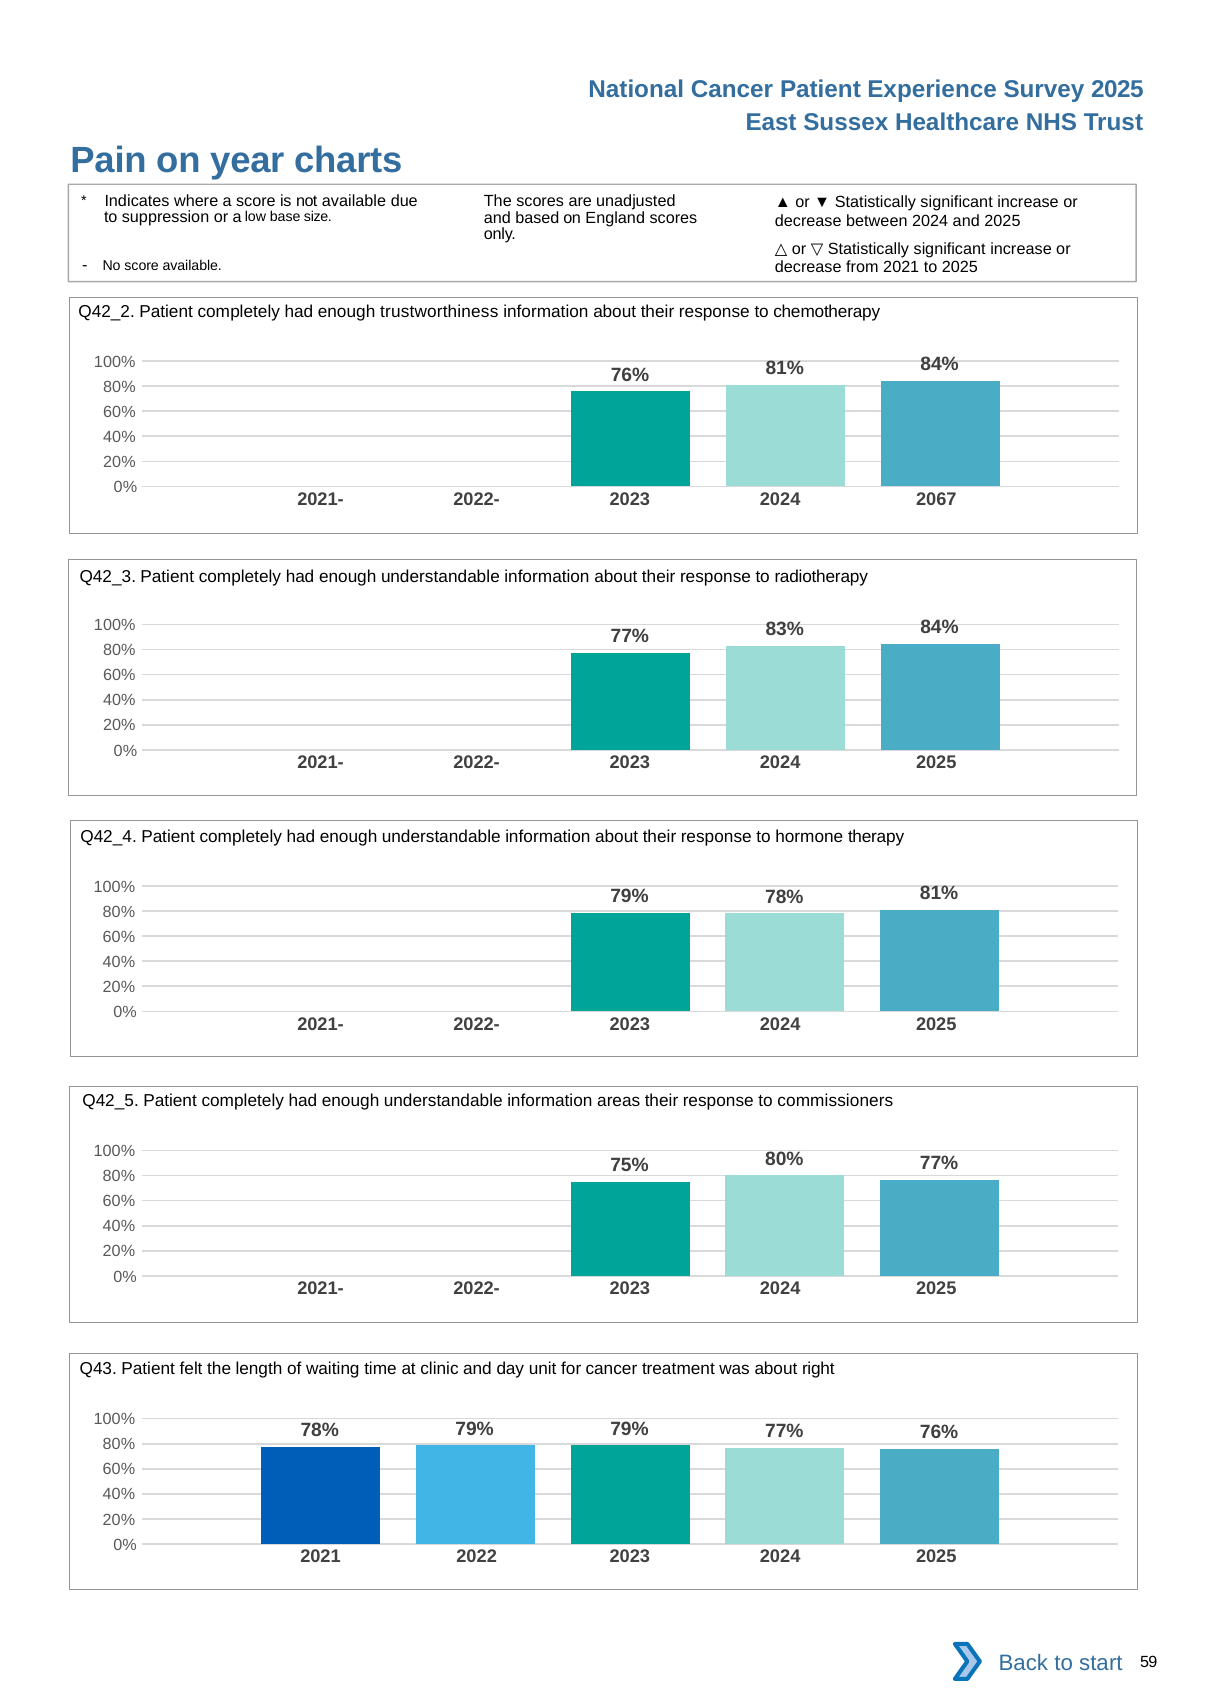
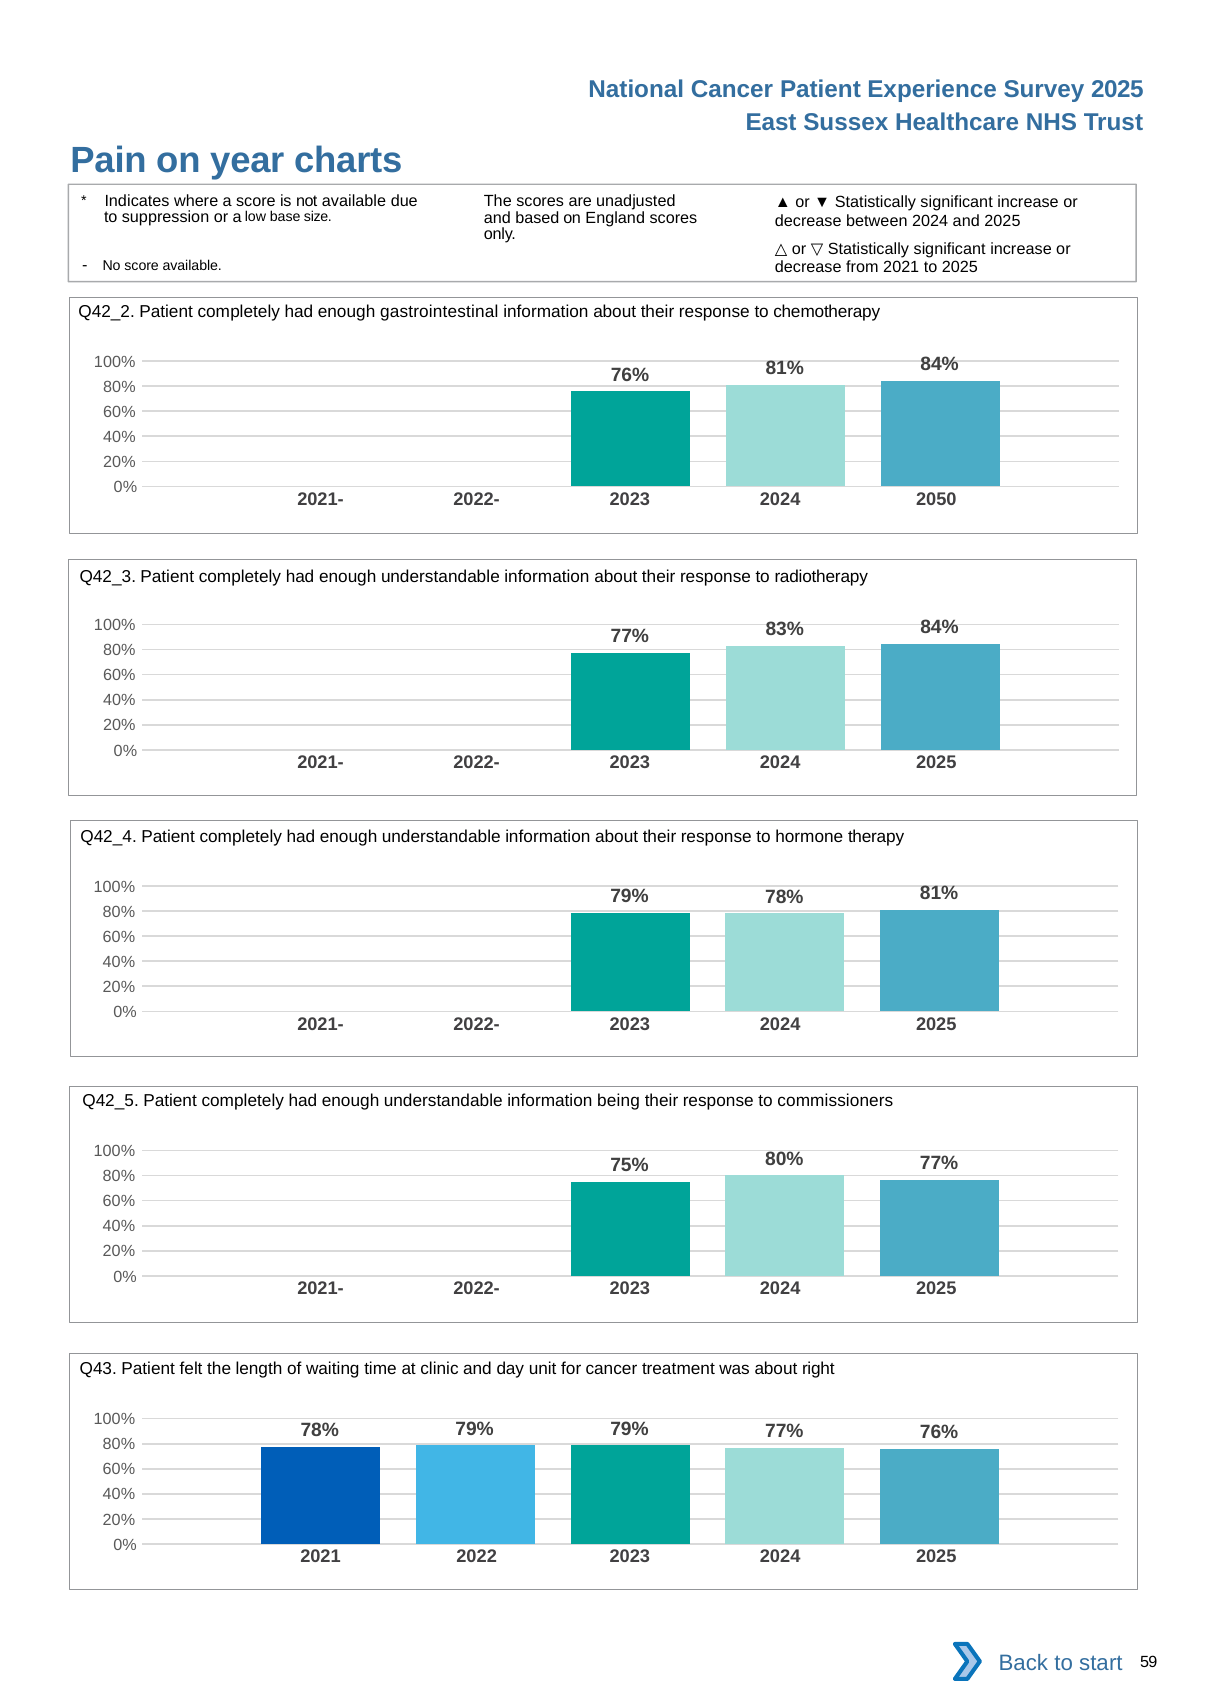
trustworthiness: trustworthiness -> gastrointestinal (439, 312)
2067: 2067 -> 2050 (936, 500)
areas: areas -> being (619, 1101)
